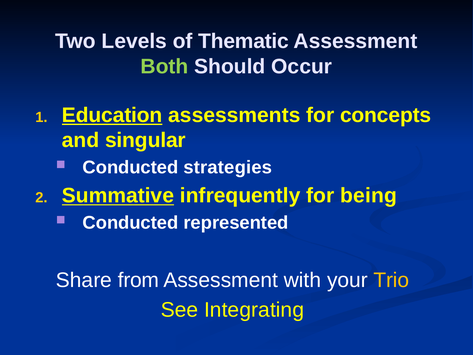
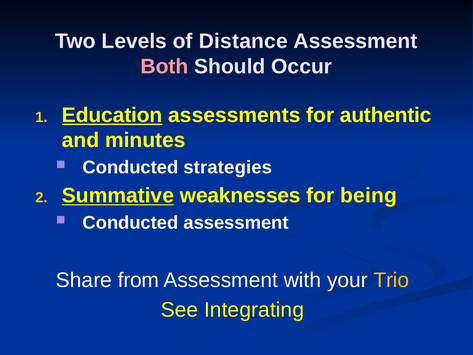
Thematic: Thematic -> Distance (243, 41)
Both colour: light green -> pink (165, 67)
concepts: concepts -> authentic (386, 115)
singular: singular -> minutes (145, 140)
infrequently: infrequently -> weaknesses (240, 195)
Conducted represented: represented -> assessment (236, 223)
